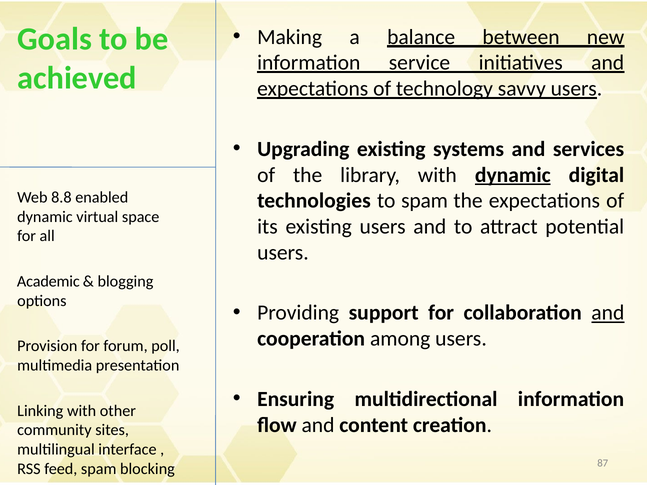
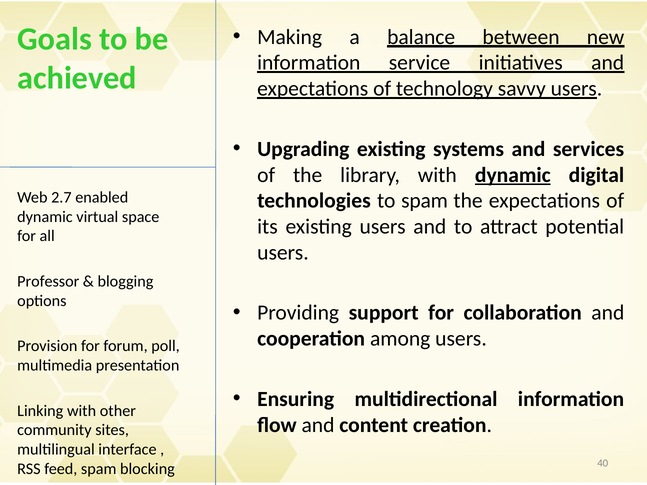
8.8: 8.8 -> 2.7 (61, 197)
Academic: Academic -> Professor (48, 282)
and underline: present -> none (608, 313)
87: 87 -> 40 (603, 463)
